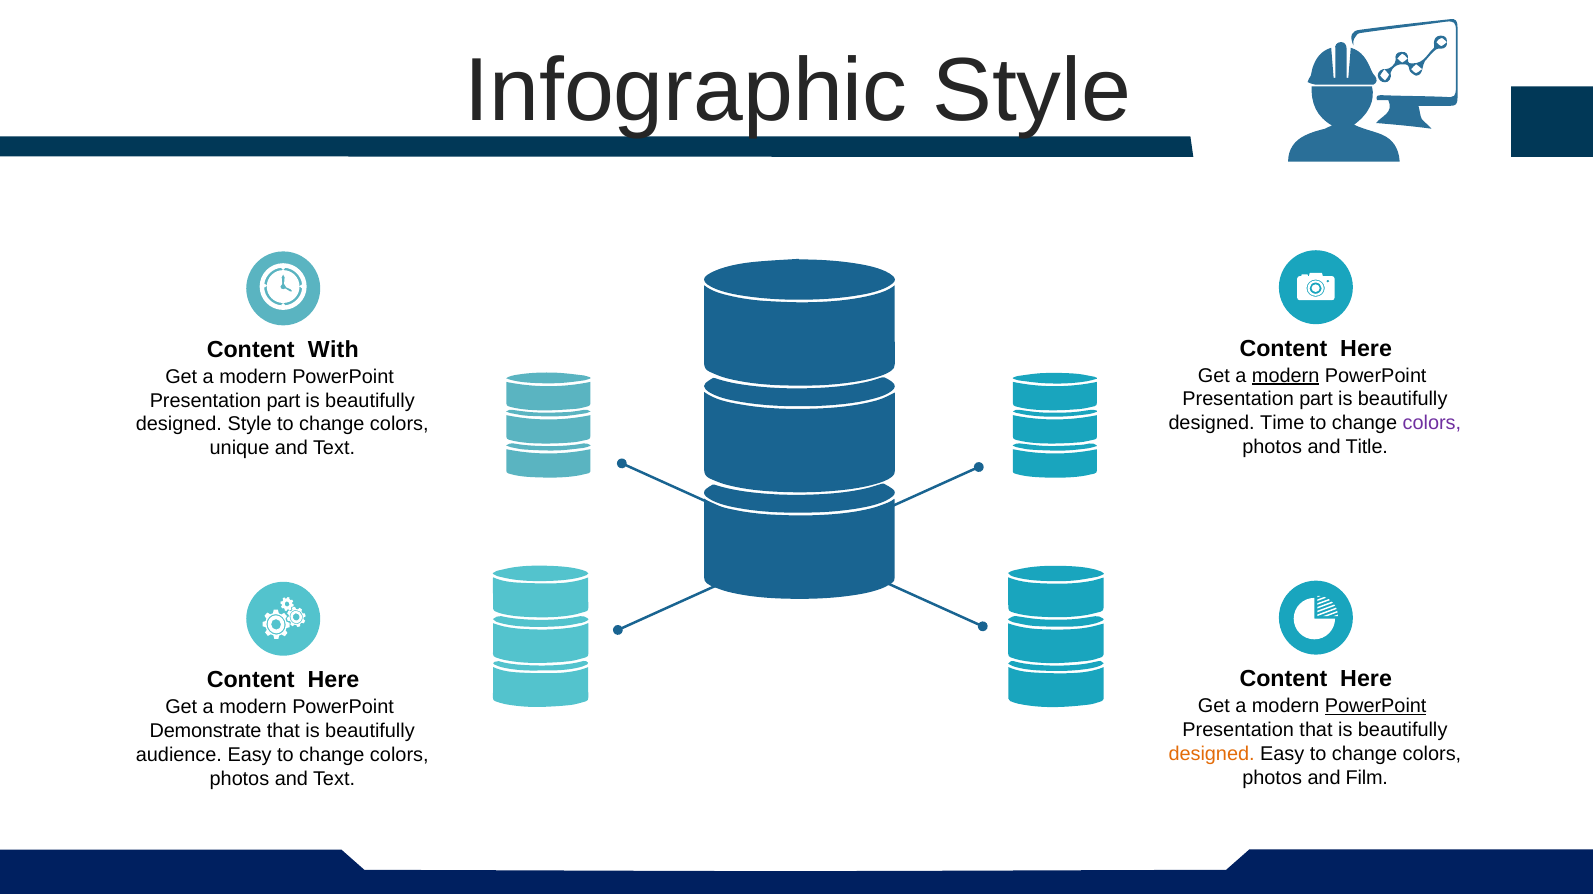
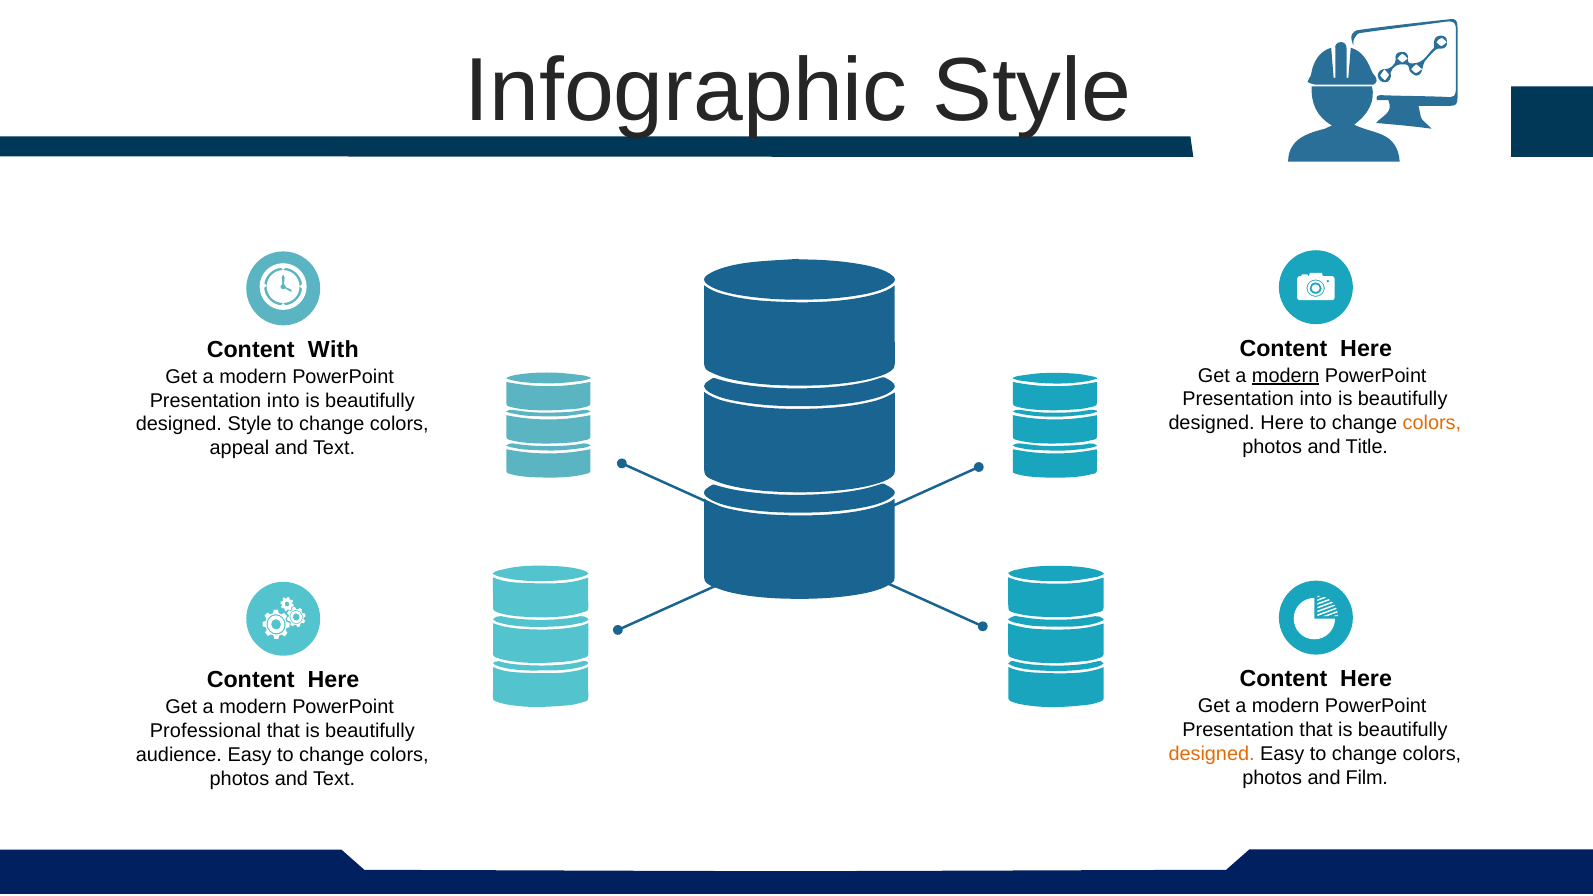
part: part -> into (1316, 399)
part: part -> into (283, 401)
designed Time: Time -> Here (1282, 423)
colors colour: purple -> orange (1432, 423)
unique: unique -> appeal (240, 448)
PowerPoint underline: present -> none (1376, 706)
Demonstrate: Demonstrate -> Professional (205, 731)
